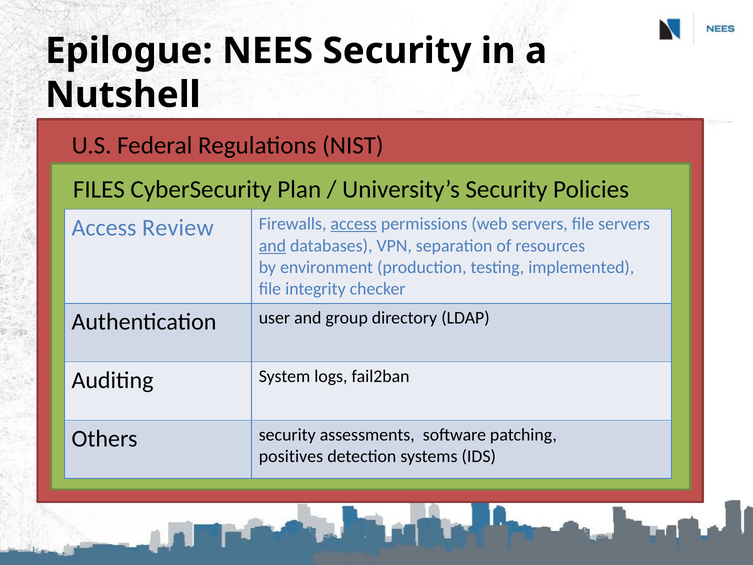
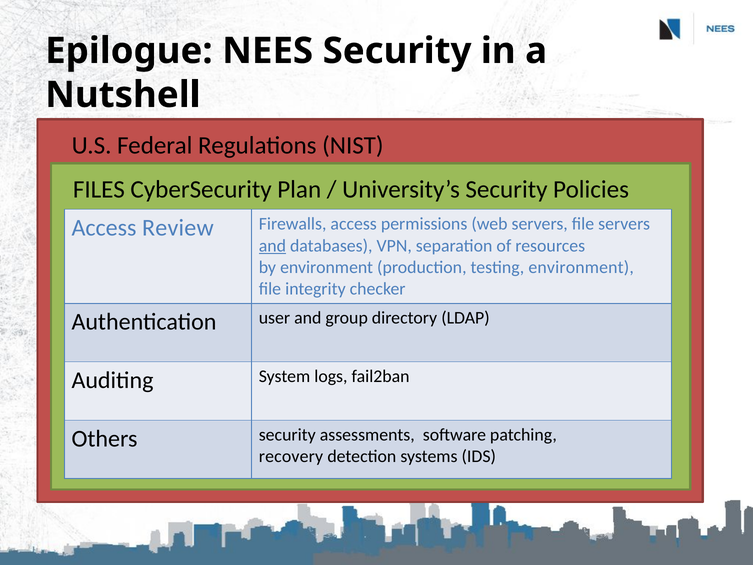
access underline: present -> none (354, 224)
testing implemented: implemented -> environment (581, 267)
positives: positives -> recovery (291, 456)
